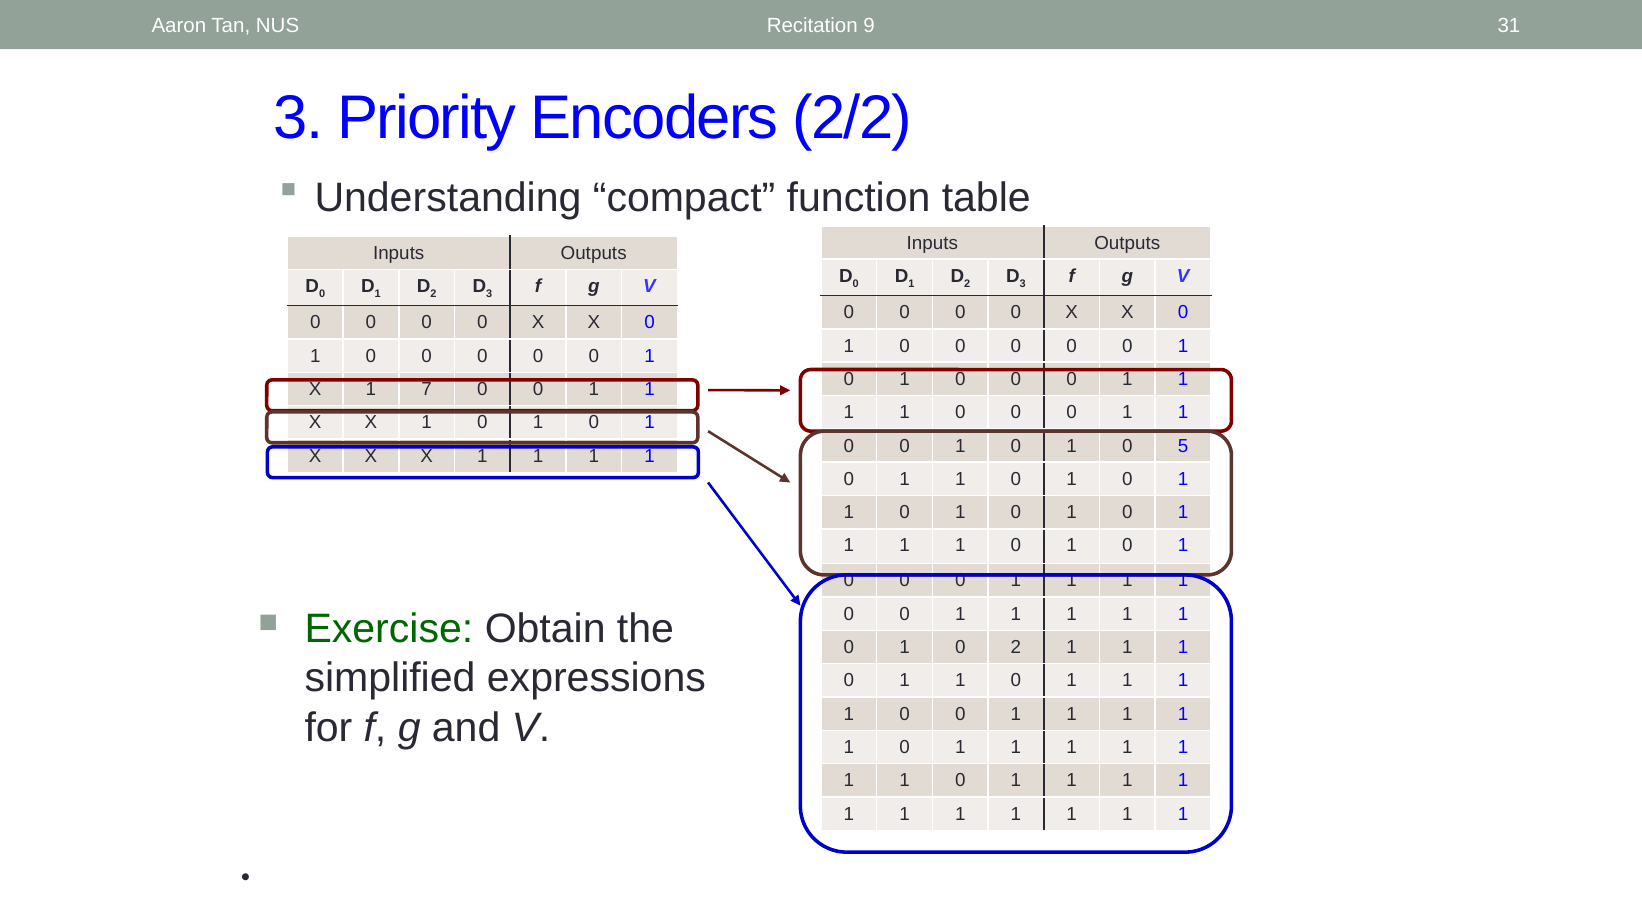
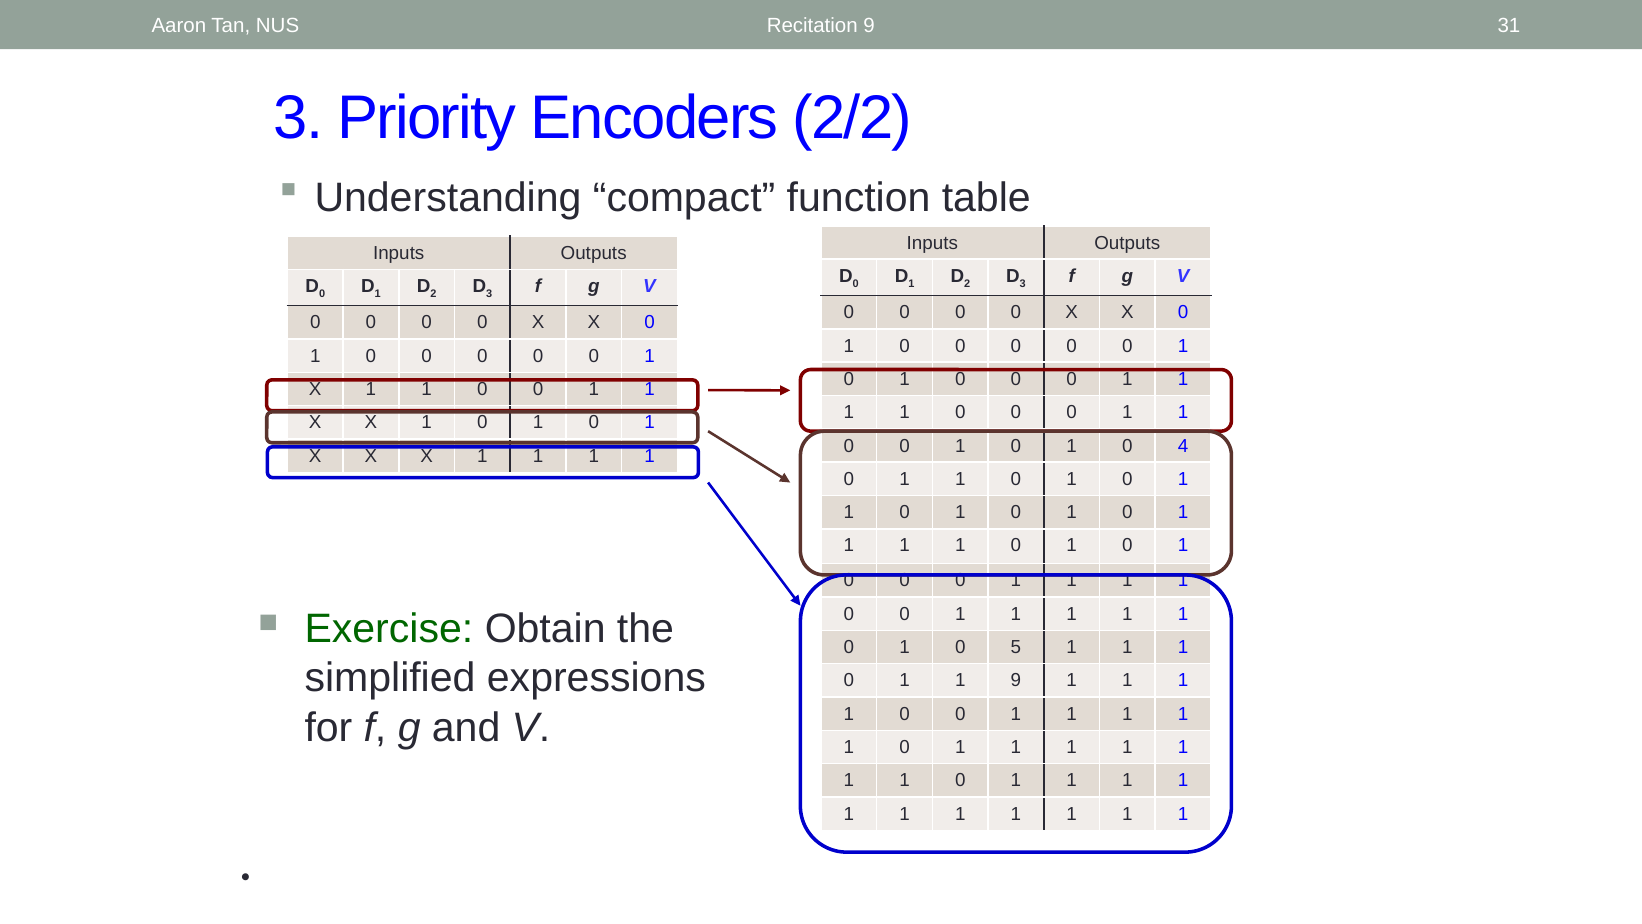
7: 7 -> 1 (427, 389)
5: 5 -> 4 (1183, 446)
0 2: 2 -> 5 (1016, 647)
0: 0 -> 9 (1016, 680)
